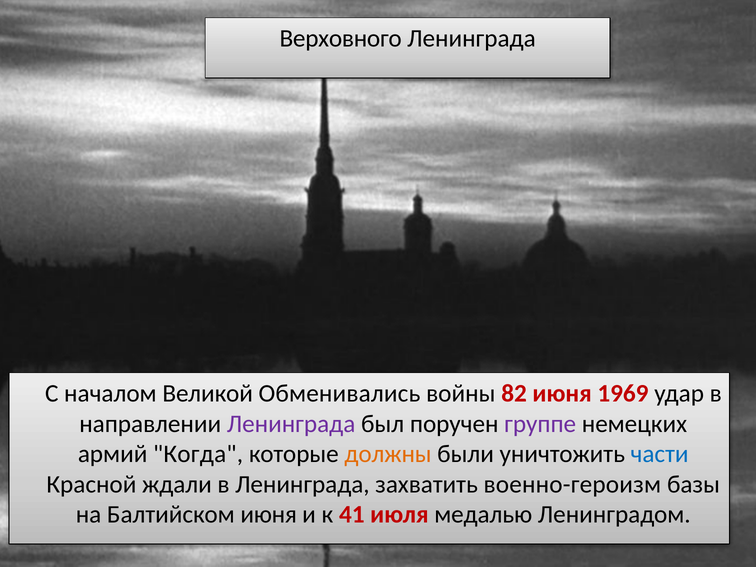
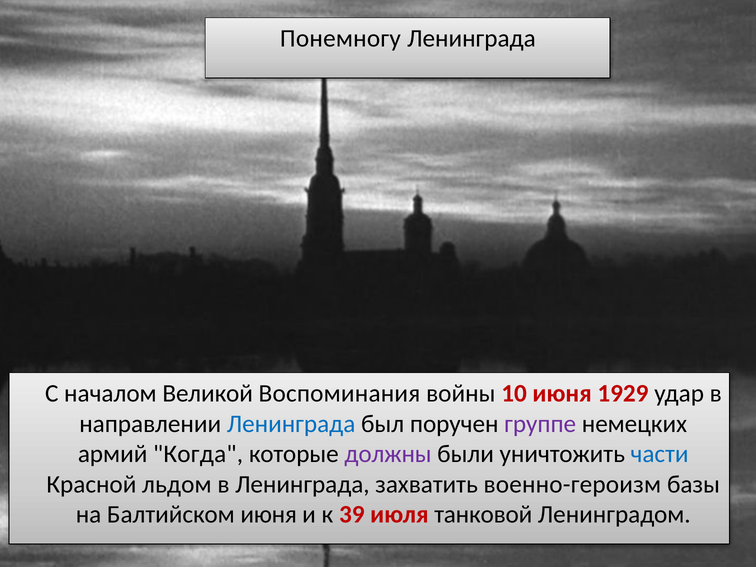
Верховного: Верховного -> Понемногу (340, 38)
Обменивались: Обменивались -> Воспоминания (339, 393)
82: 82 -> 10 (514, 393)
1969: 1969 -> 1929 (623, 393)
Ленинграда colour: purple -> blue (291, 424)
должны colour: orange -> purple (388, 454)
ждали: ждали -> льдом (177, 484)
41: 41 -> 39 (352, 514)
медалью: медалью -> танковой (483, 514)
